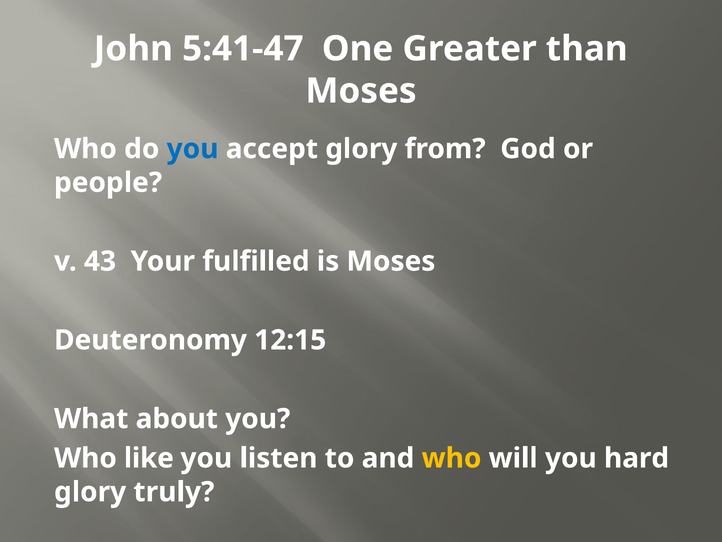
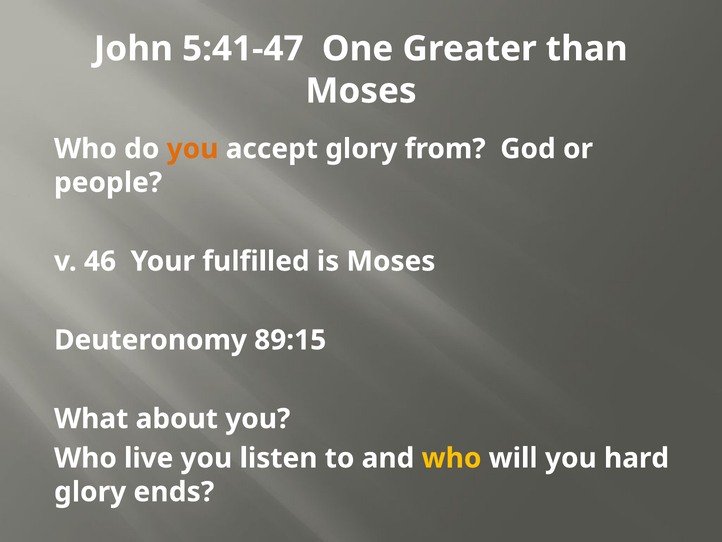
you colour: blue -> orange (193, 149)
43: 43 -> 46 (100, 261)
12:15: 12:15 -> 89:15 (290, 340)
like: like -> live (149, 458)
truly: truly -> ends (174, 492)
